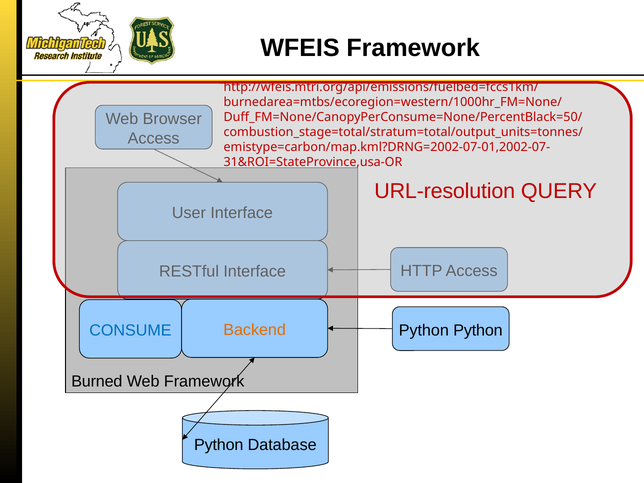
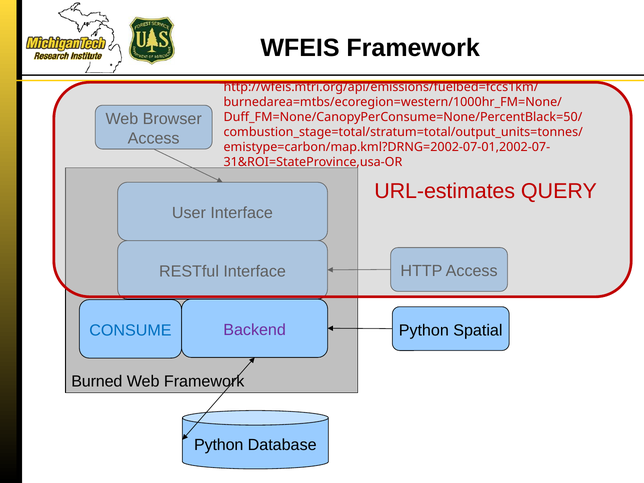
URL-resolution: URL-resolution -> URL-estimates (445, 191)
Backend colour: orange -> purple (255, 330)
Python Python: Python -> Spatial (478, 330)
